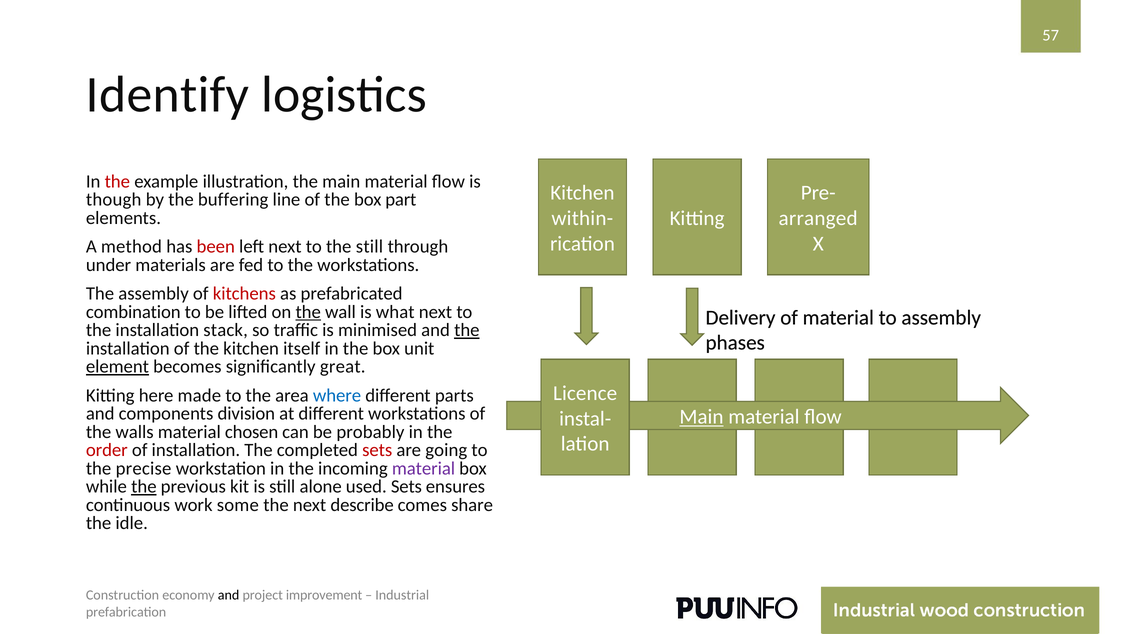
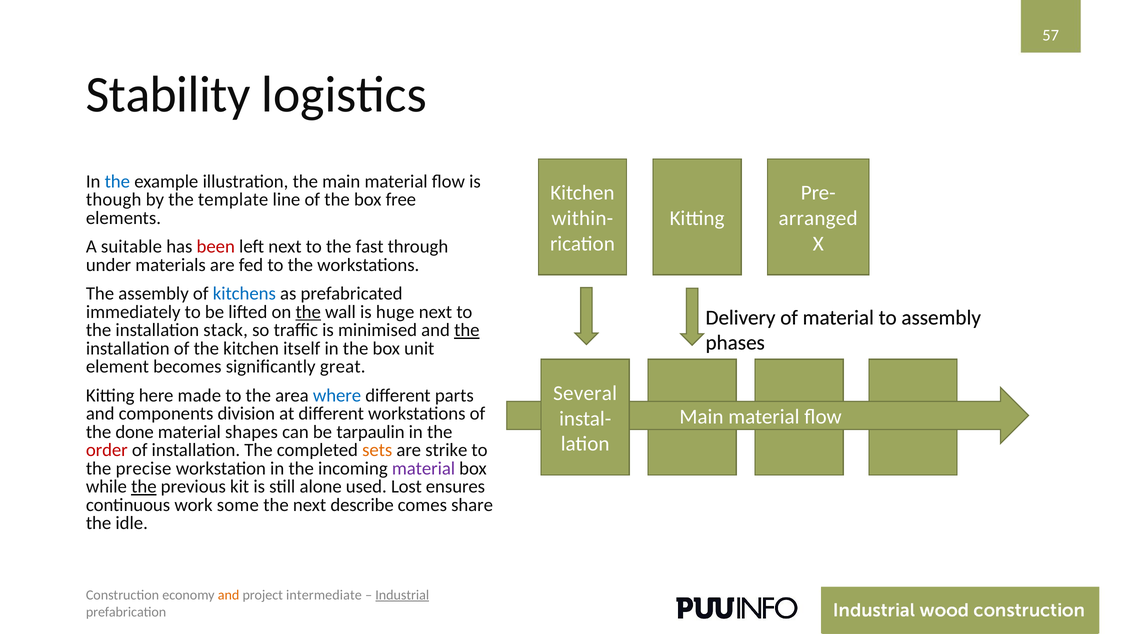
Identify: Identify -> Stability (168, 95)
the colour: red -> blue (117, 181)
buffering: buffering -> template (233, 200)
part: part -> free (401, 200)
method: method -> suitable (131, 247)
the still: still -> fast (370, 247)
kitchens colour: red -> blue (244, 294)
combination: combination -> immediately (133, 312)
what: what -> huge (395, 312)
element underline: present -> none (117, 367)
Licence: Licence -> Several (585, 393)
Main underline: present -> none (701, 417)
walls: walls -> done (135, 432)
chosen: chosen -> shapes (252, 432)
probably: probably -> tarpaulin (370, 432)
sets colour: red -> orange (377, 450)
going: going -> strike (446, 450)
used Sets: Sets -> Lost (406, 487)
and colour: black -> orange (229, 595)
improvement: improvement -> intermediate (324, 595)
Industrial underline: none -> present (402, 595)
